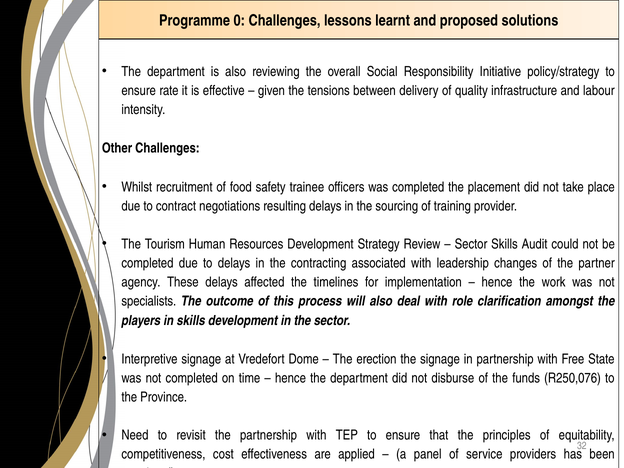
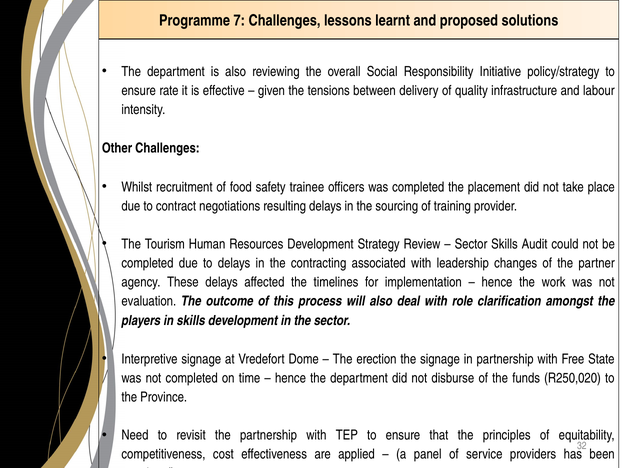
0: 0 -> 7 (239, 21)
specialists: specialists -> evaluation (149, 301)
R250,076: R250,076 -> R250,020 (573, 378)
